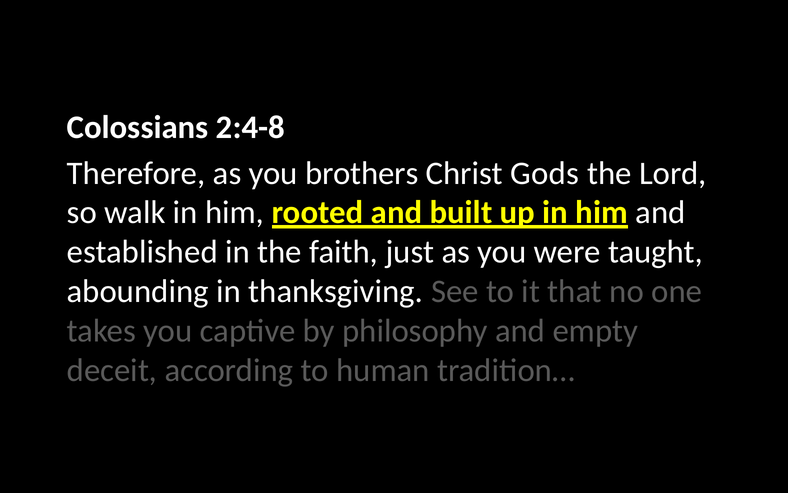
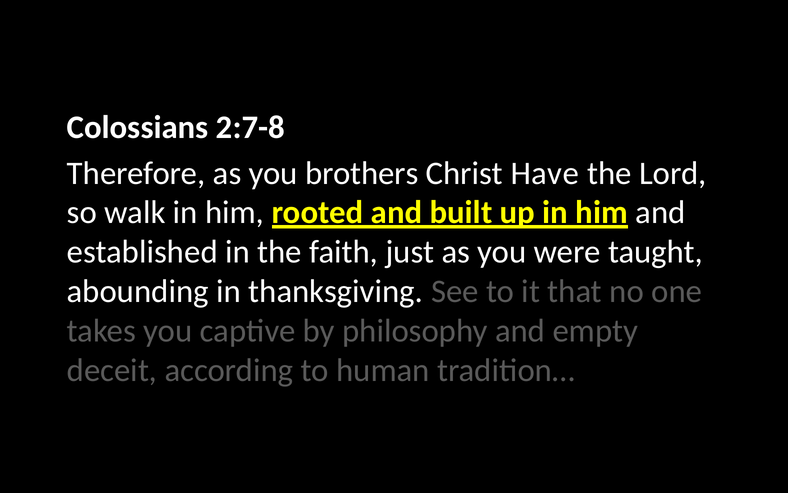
2:4-8: 2:4-8 -> 2:7-8 (250, 127)
Gods: Gods -> Have (545, 173)
